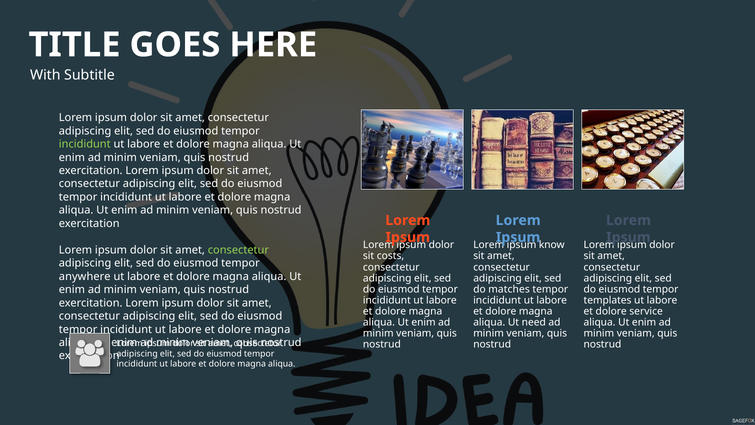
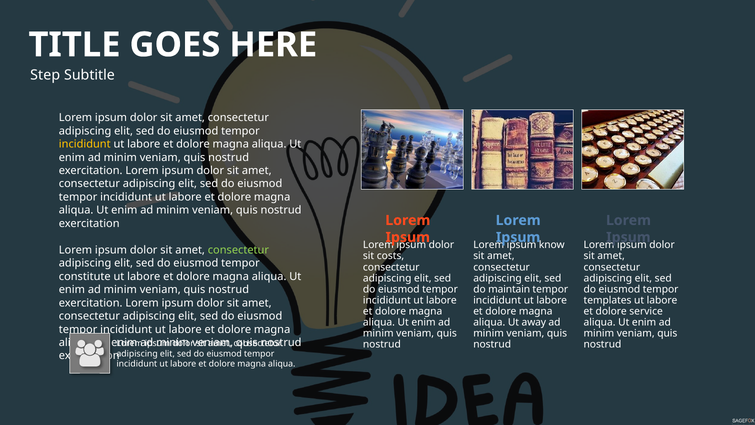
With: With -> Step (45, 75)
incididunt colour: light green -> yellow (85, 144)
anywhere: anywhere -> constitute (85, 276)
matches: matches -> maintain (509, 289)
need: need -> away (534, 322)
